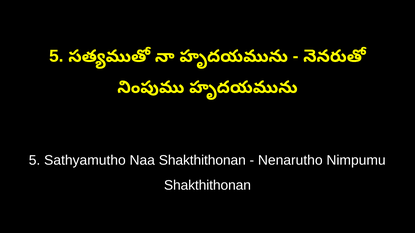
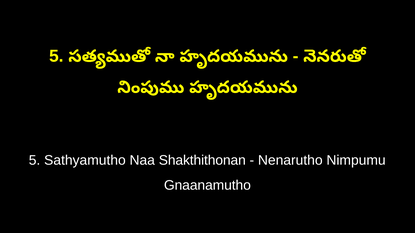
Shakthithonan: Shakthithonan -> Gnaanamutho (207, 186)
